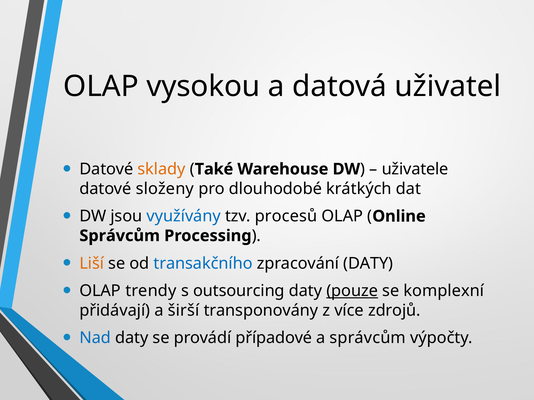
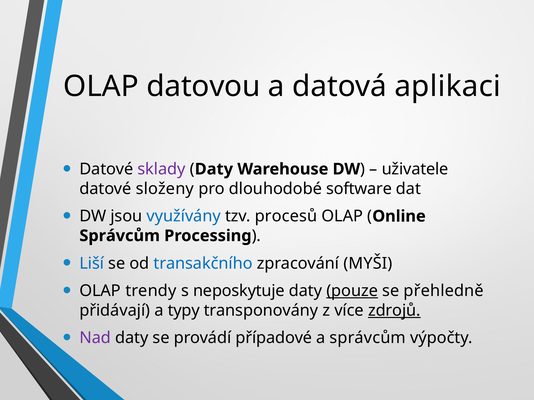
vysokou: vysokou -> datovou (203, 87)
uživatel: uživatel -> aplikaci (448, 87)
sklady colour: orange -> purple (162, 169)
Také: Také -> Daty (214, 169)
krátkých: krátkých -> software (359, 189)
Liší colour: orange -> blue (92, 264)
zpracování DATY: DATY -> MYŠI (368, 264)
outsourcing: outsourcing -> neposkytuje (239, 291)
komplexní: komplexní -> přehledně (444, 291)
širší: širší -> typy (184, 311)
zdrojů underline: none -> present (394, 311)
Nad colour: blue -> purple (95, 338)
